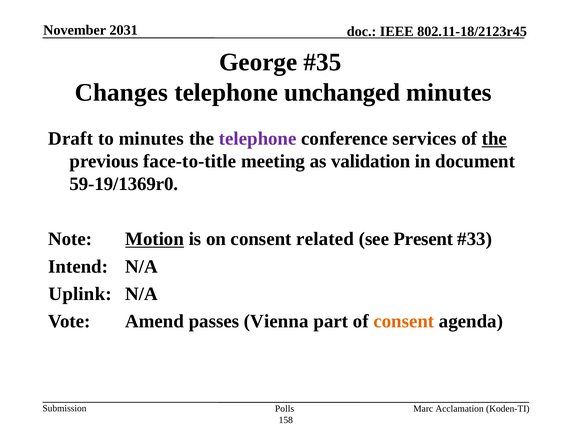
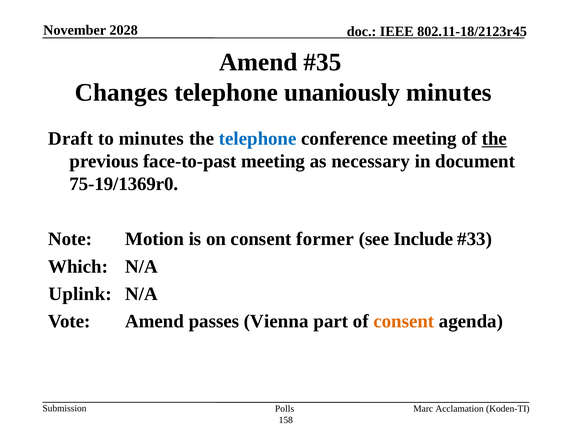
2031: 2031 -> 2028 (124, 30)
George: George -> Amend (258, 62)
unchanged: unchanged -> unaniously (342, 92)
telephone colour: purple -> blue (258, 138)
conference services: services -> meeting (425, 138)
face-to-title: face-to-title -> face-to-past (190, 161)
validation: validation -> necessary (371, 161)
59-19/1369r0: 59-19/1369r0 -> 75-19/1369r0 (124, 184)
Motion underline: present -> none (155, 239)
related: related -> former (325, 239)
Present: Present -> Include (423, 239)
Intend: Intend -> Which (78, 266)
